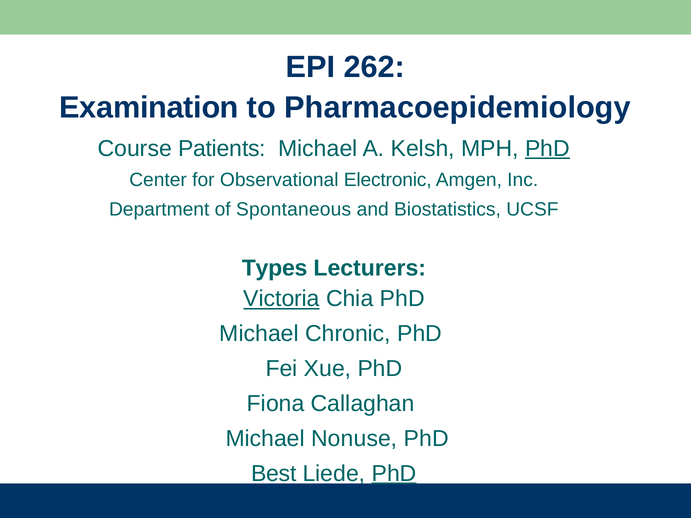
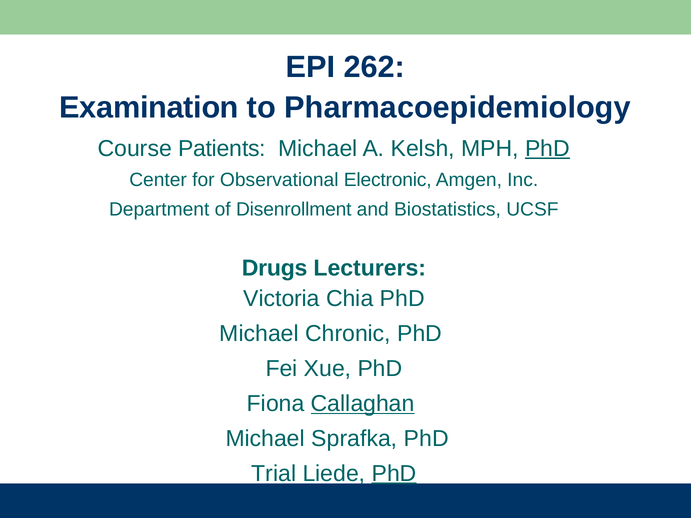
Spontaneous: Spontaneous -> Disenrollment (294, 210)
Types: Types -> Drugs (275, 268)
Victoria underline: present -> none (282, 299)
Callaghan underline: none -> present (363, 404)
Nonuse: Nonuse -> Sprafka (354, 439)
Best: Best -> Trial (274, 474)
